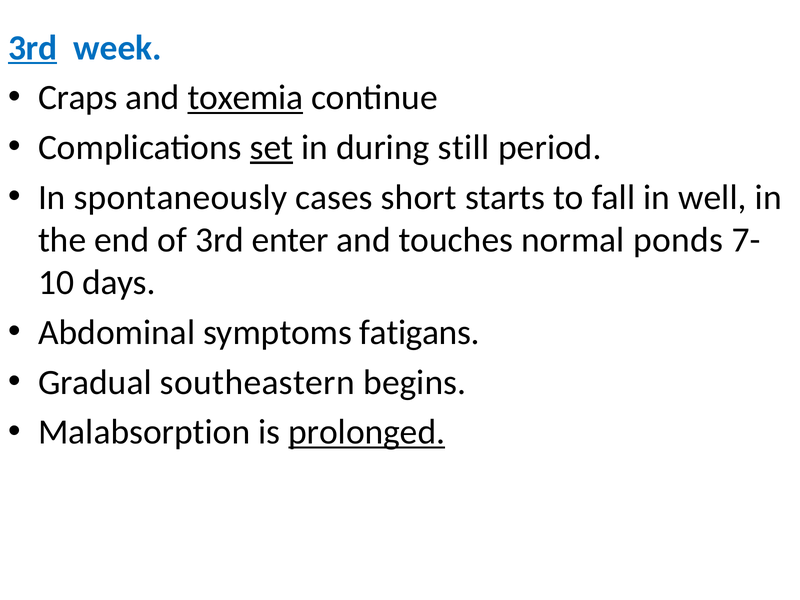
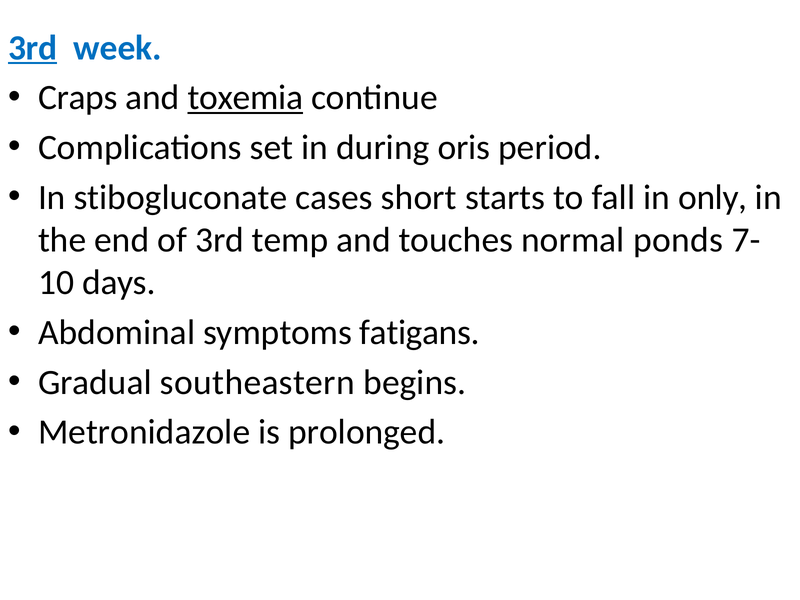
set underline: present -> none (271, 148)
still: still -> oris (464, 148)
spontaneously: spontaneously -> stibogluconate (180, 197)
well: well -> only (713, 197)
enter: enter -> temp (290, 240)
Malabsorption: Malabsorption -> Metronidazole (144, 432)
prolonged underline: present -> none (367, 432)
